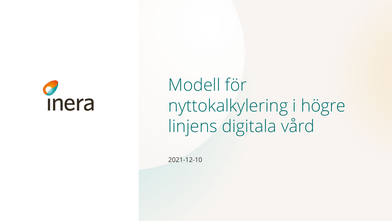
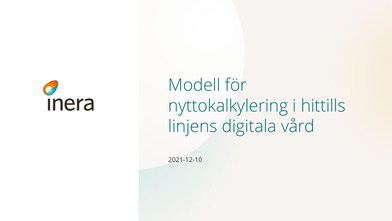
högre: högre -> hittills (323, 106)
